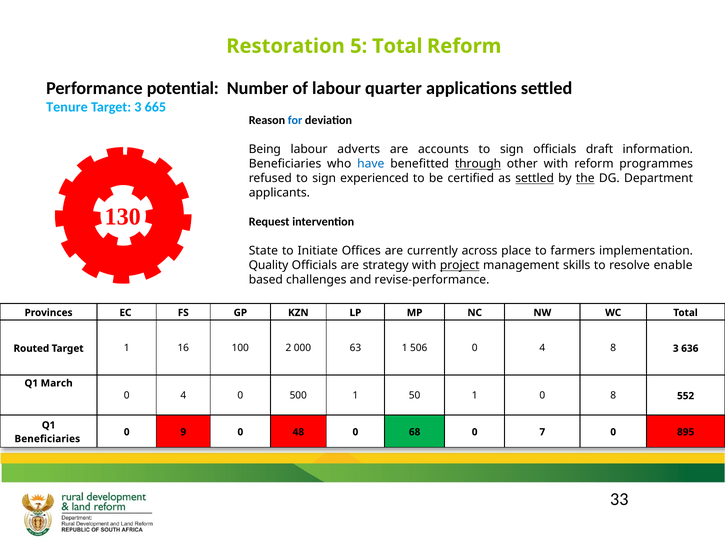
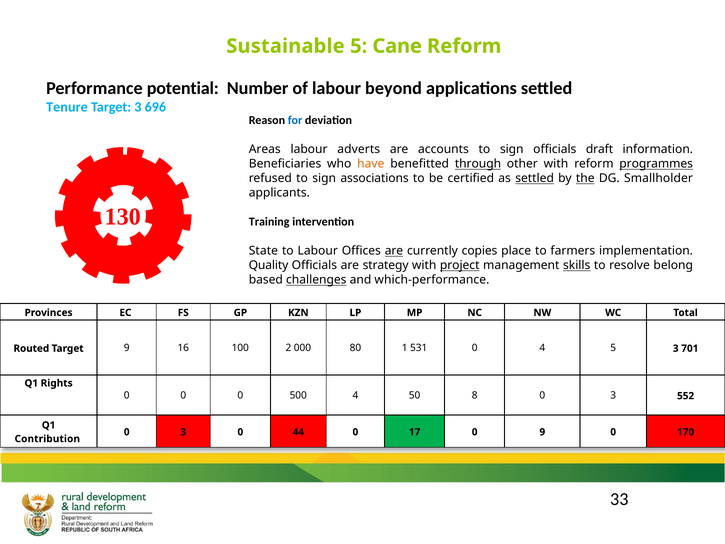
Restoration: Restoration -> Sustainable (285, 46)
5 Total: Total -> Cane (397, 46)
quarter: quarter -> beyond (394, 88)
665: 665 -> 696 (155, 107)
Being: Being -> Areas (265, 149)
have colour: blue -> orange (371, 164)
programmes underline: none -> present (656, 164)
experienced: experienced -> associations (375, 178)
Department: Department -> Smallholder (658, 178)
Request: Request -> Training (269, 222)
to Initiate: Initiate -> Labour (318, 251)
are underline: none -> present (394, 251)
across: across -> copies (480, 251)
skills underline: none -> present (577, 265)
enable: enable -> belong (673, 265)
challenges underline: none -> present (316, 280)
revise-performance: revise-performance -> which-performance (432, 280)
Target 1: 1 -> 9 (127, 348)
63: 63 -> 80 (355, 348)
506: 506 -> 531 (419, 348)
4 8: 8 -> 5 (613, 348)
636: 636 -> 701 (690, 348)
March: March -> Rights (57, 383)
4: 4 -> 0 (183, 395)
500 1: 1 -> 4 (355, 395)
50 1: 1 -> 8 (475, 395)
8: 8 -> 3 (613, 395)
9: 9 -> 3 (183, 432)
48: 48 -> 44 (298, 432)
68: 68 -> 17 (415, 432)
0 7: 7 -> 9 (542, 432)
895: 895 -> 170 (686, 432)
Beneficiaries: Beneficiaries -> Contribution (47, 439)
